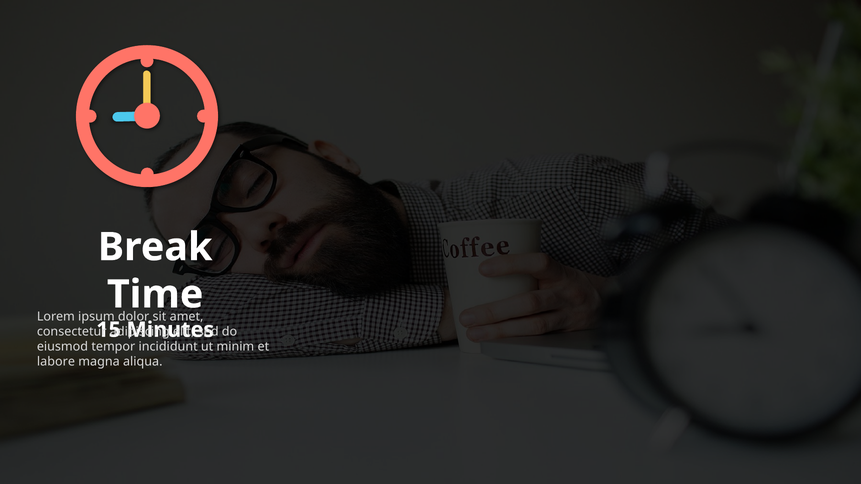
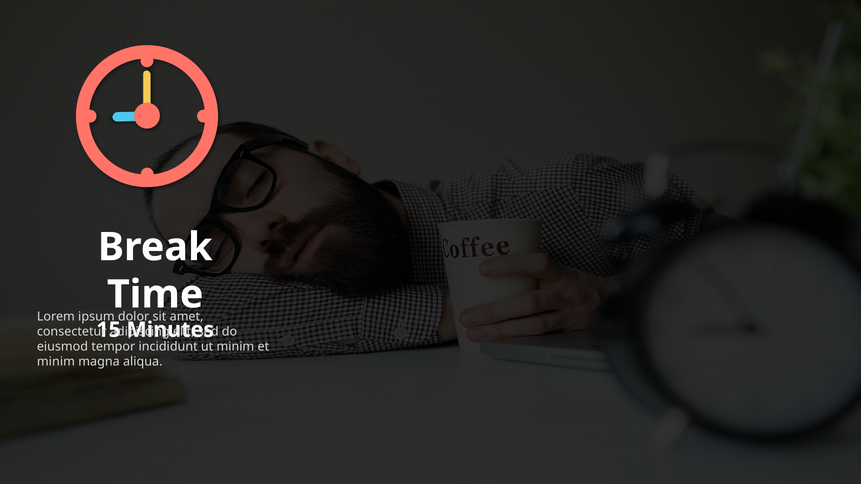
labore: labore -> minim (56, 362)
